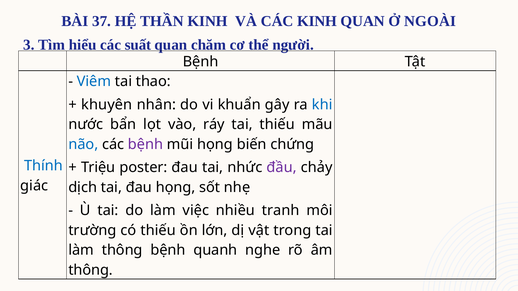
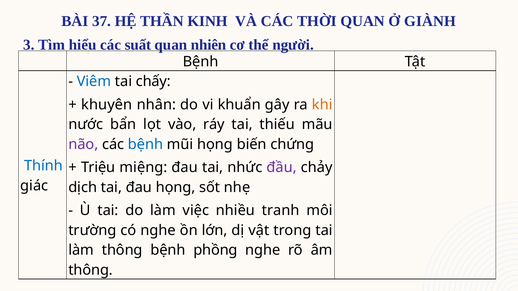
CÁC KINH: KINH -> THỜI (317, 21)
NGOÀI: NGOÀI -> GIÀNH (430, 21)
chăm: chăm -> nhiên (209, 45)
thao: thao -> chấy (153, 82)
khi colour: blue -> orange (322, 105)
não colour: blue -> purple (83, 145)
bệnh colour: purple -> blue (146, 145)
poster: poster -> miệng (143, 168)
có thiếu: thiếu -> nghe (158, 231)
quanh: quanh -> phồng (215, 250)
